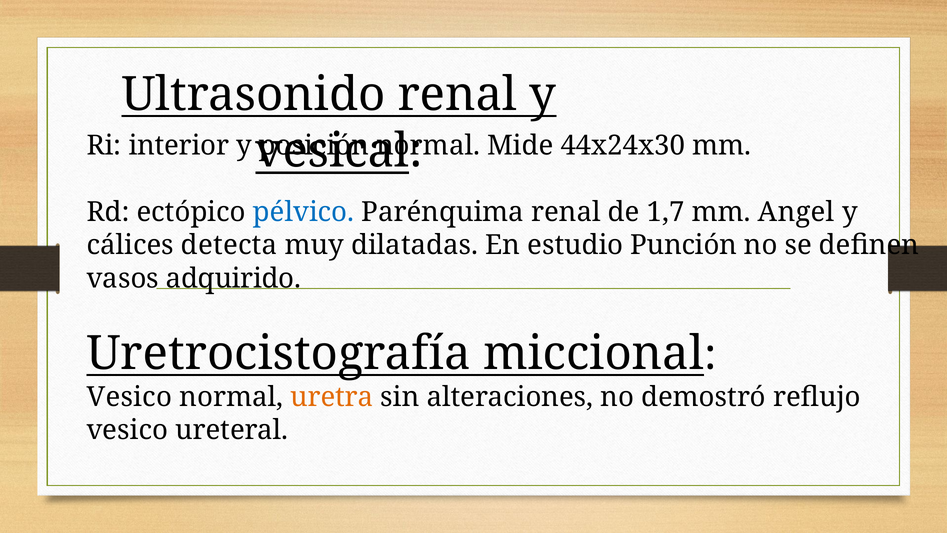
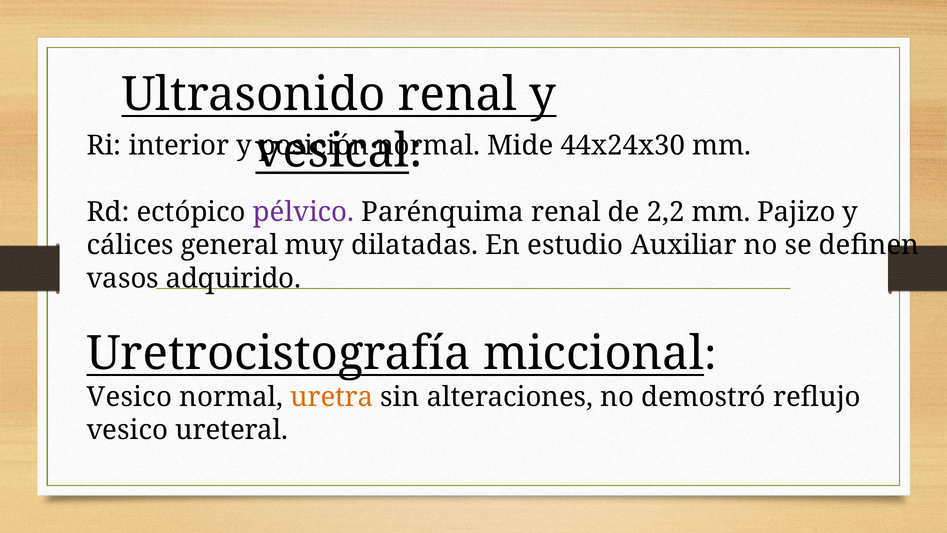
pélvico colour: blue -> purple (304, 212)
1,7: 1,7 -> 2,2 (666, 212)
Angel: Angel -> Pajizo (797, 212)
detecta: detecta -> general (229, 245)
Punción: Punción -> Auxiliar (684, 245)
